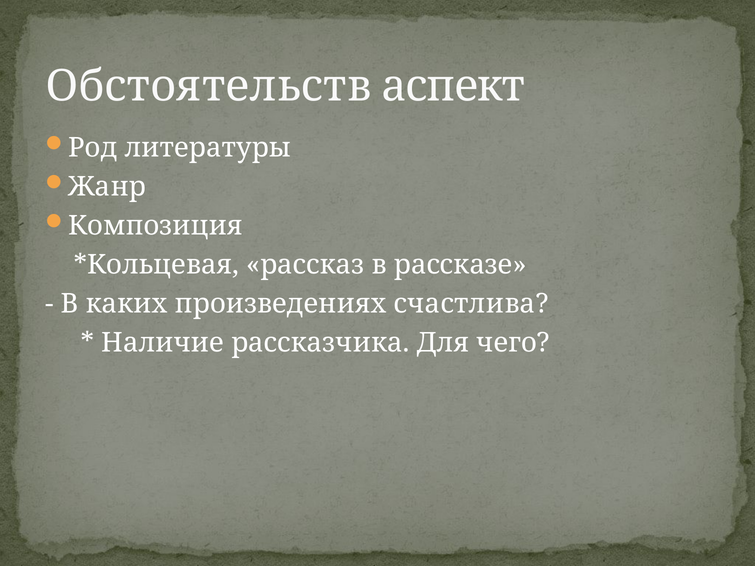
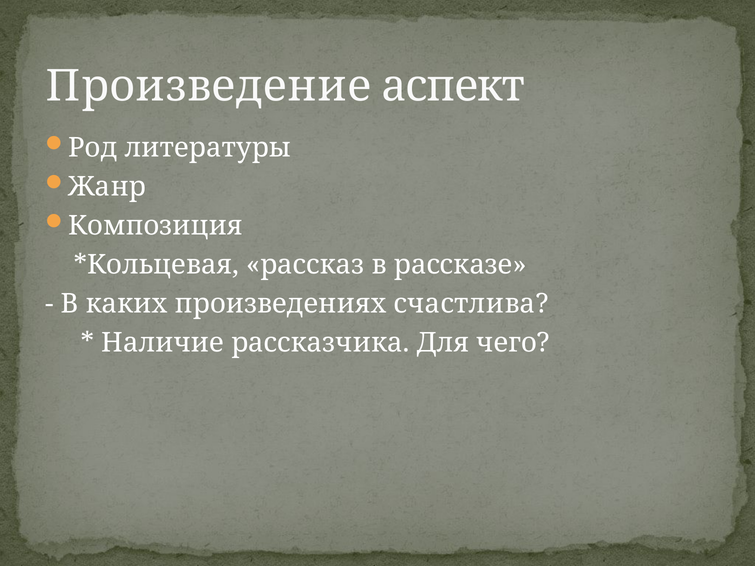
Обстоятельств: Обстоятельств -> Произведение (209, 86)
